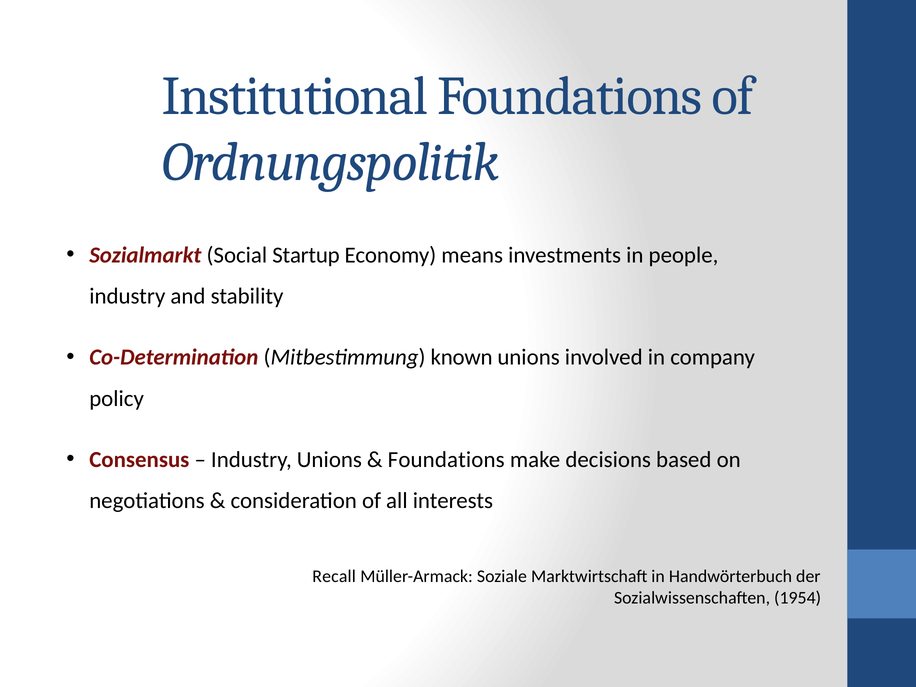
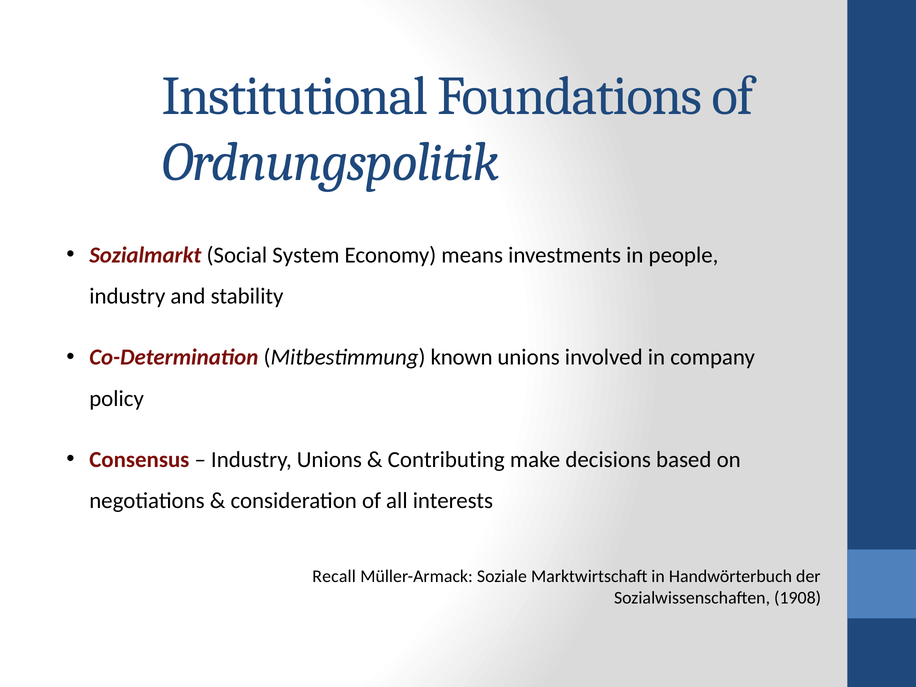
Startup: Startup -> System (306, 255)
Foundations: Foundations -> Contributing (446, 460)
1954: 1954 -> 1908 (798, 598)
